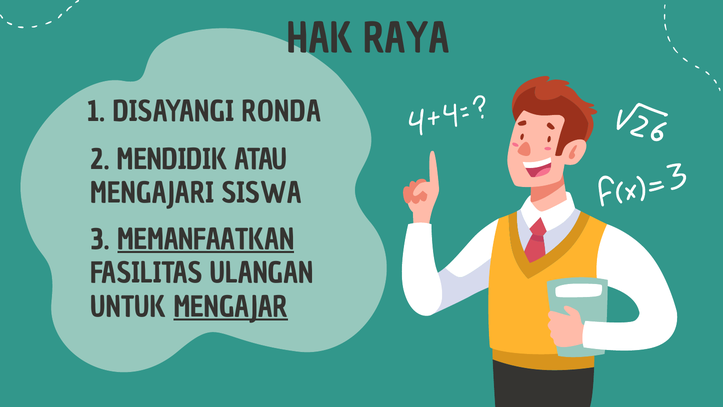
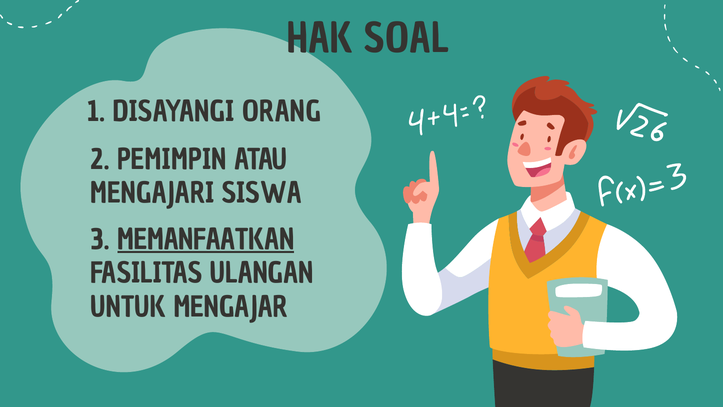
RAYA: RAYA -> SOAL (406, 39)
RONDA: RONDA -> ORANG (282, 112)
MENDIDIK: MENDIDIK -> PEMIMPIN (172, 160)
MENGAJAR underline: present -> none (231, 307)
